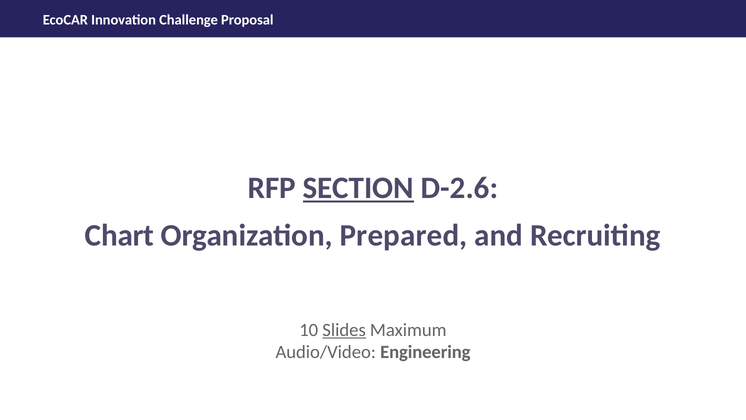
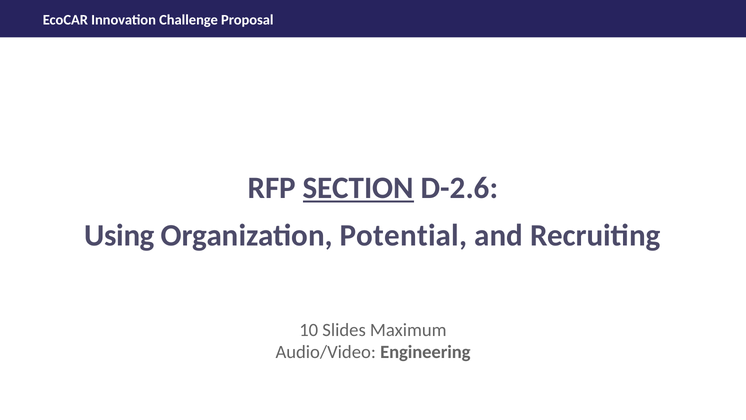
Chart: Chart -> Using (120, 235)
Prepared: Prepared -> Potential (403, 235)
Slides underline: present -> none (344, 330)
